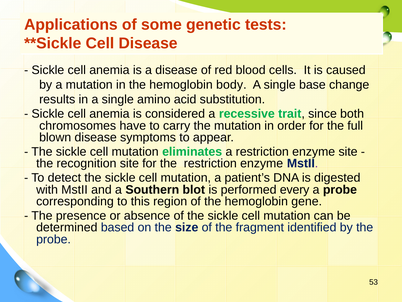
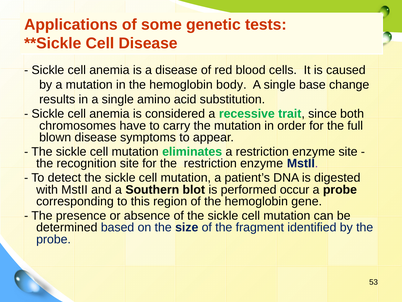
every: every -> occur (295, 189)
